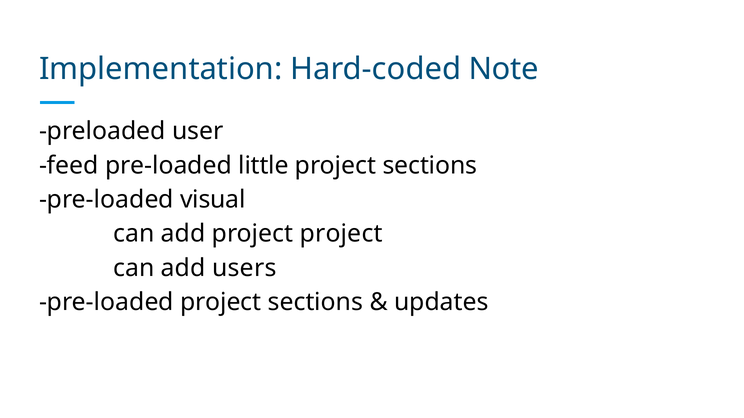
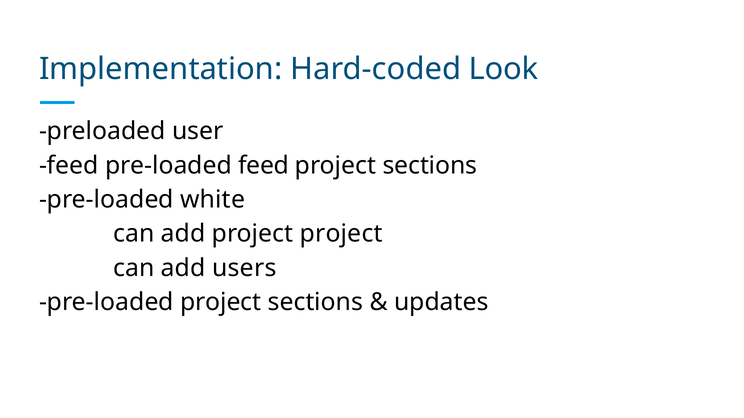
Note: Note -> Look (504, 69)
pre-loaded little: little -> feed (264, 166)
visual: visual -> white (213, 200)
